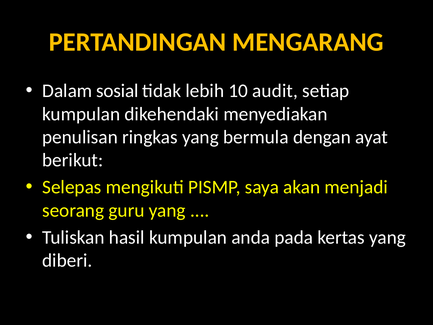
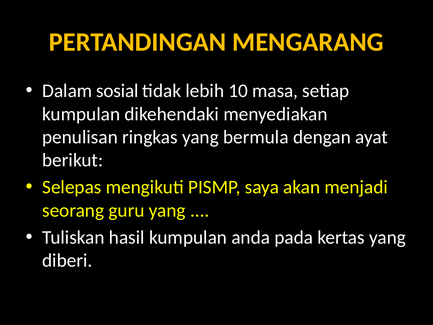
audit: audit -> masa (275, 91)
